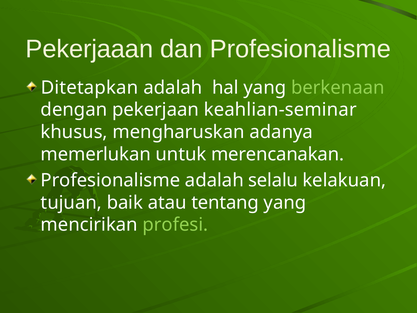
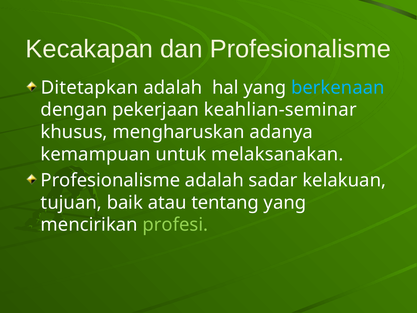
Pekerjaaan: Pekerjaaan -> Kecakapan (89, 49)
berkenaan colour: light green -> light blue (338, 87)
memerlukan: memerlukan -> kemampuan (96, 154)
merencanakan: merencanakan -> melaksanakan (277, 154)
selalu: selalu -> sadar (273, 180)
